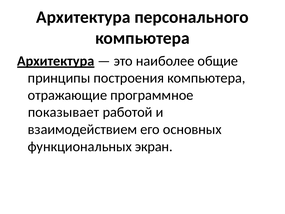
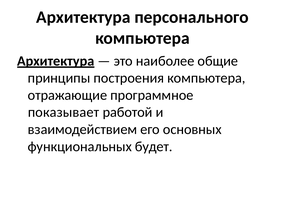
экран: экран -> будет (154, 146)
